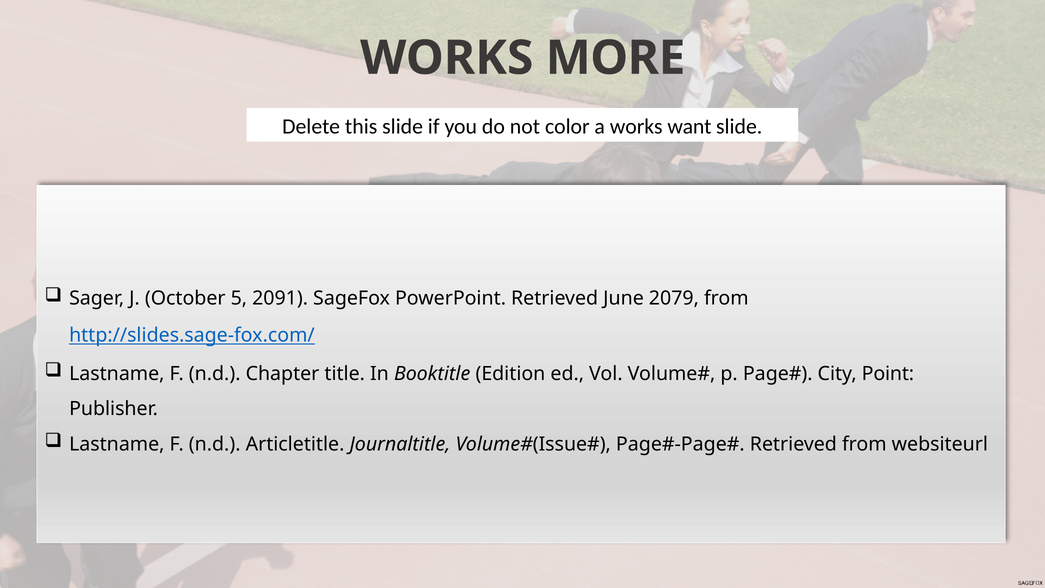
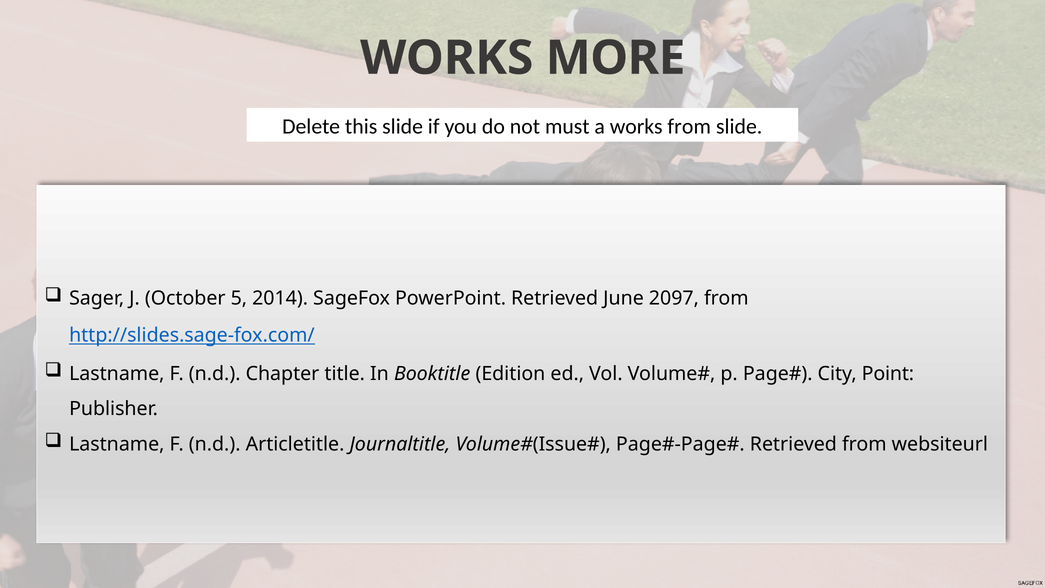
color: color -> must (567, 126)
works want: want -> from (689, 126)
2091: 2091 -> 2014 (280, 298)
2079: 2079 -> 2097 (674, 298)
